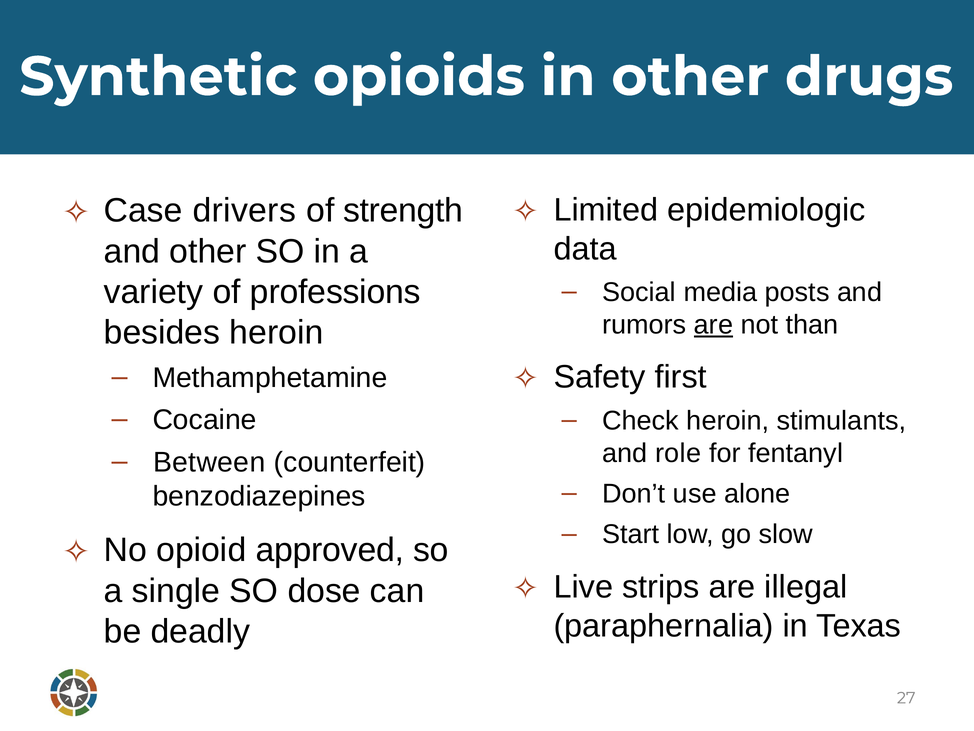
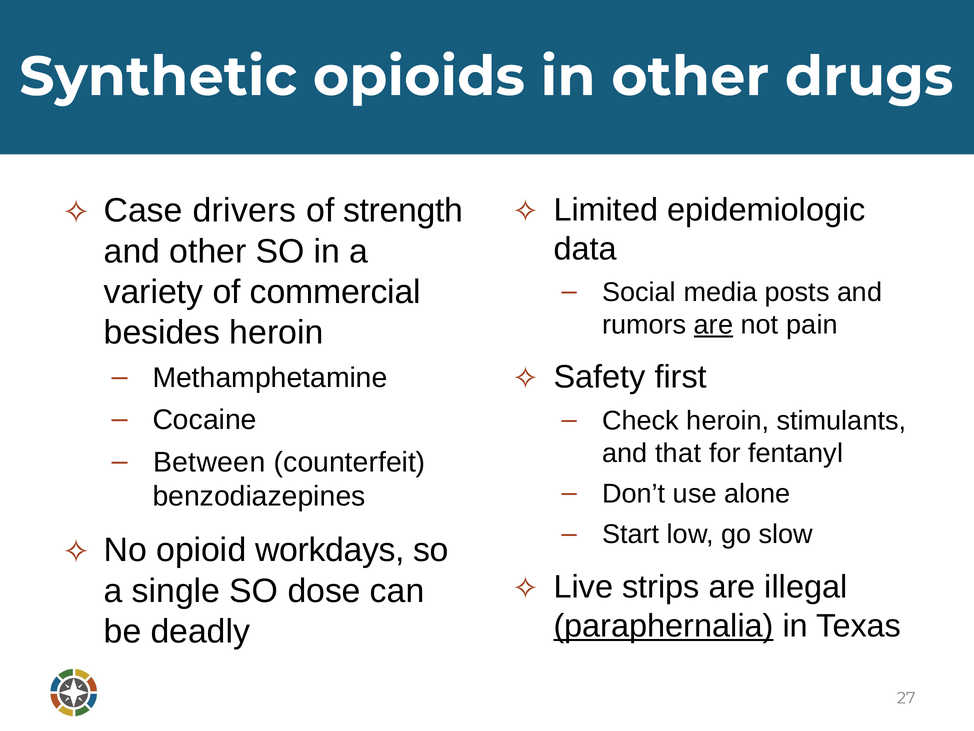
professions: professions -> commercial (335, 292)
than: than -> pain (812, 325)
role: role -> that (678, 453)
approved: approved -> workdays (330, 550)
paraphernalia underline: none -> present (664, 625)
